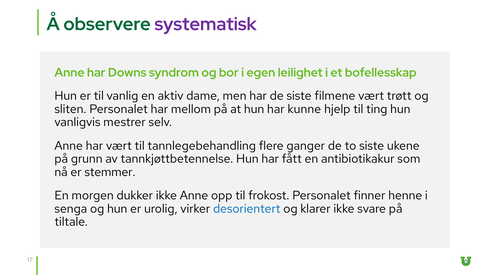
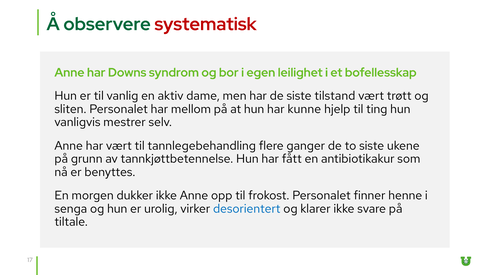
systematisk colour: purple -> red (205, 24)
filmene: filmene -> tilstand (335, 96)
stemmer: stemmer -> benyttes (110, 172)
